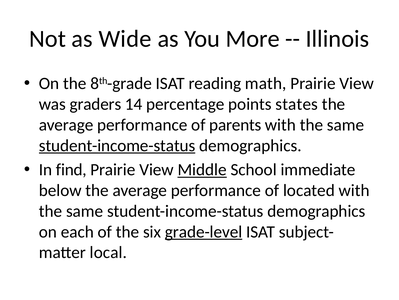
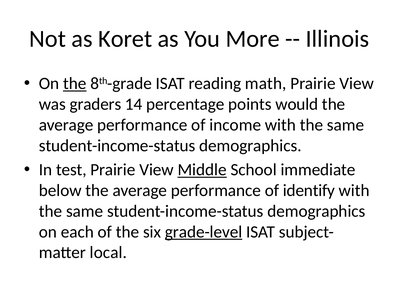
Wide: Wide -> Koret (125, 39)
the underline: none -> present (75, 83)
states: states -> would (297, 104)
parents: parents -> income (235, 125)
student-income-status underline: present -> none (117, 145)
find: find -> test (71, 169)
located: located -> identify (309, 190)
